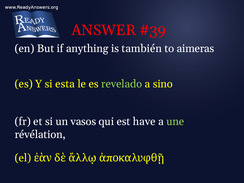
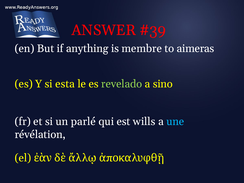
también: también -> membre (142, 49)
vasos: vasos -> parlé (83, 122)
have: have -> wills (144, 122)
une colour: light green -> light blue (175, 122)
